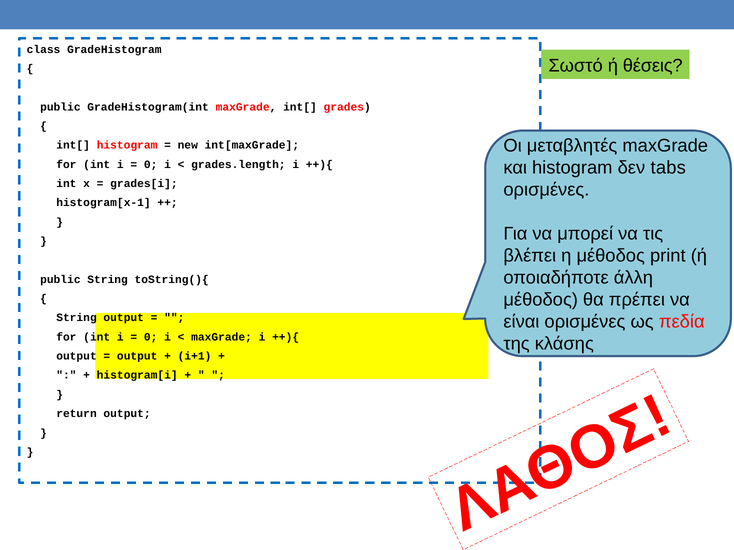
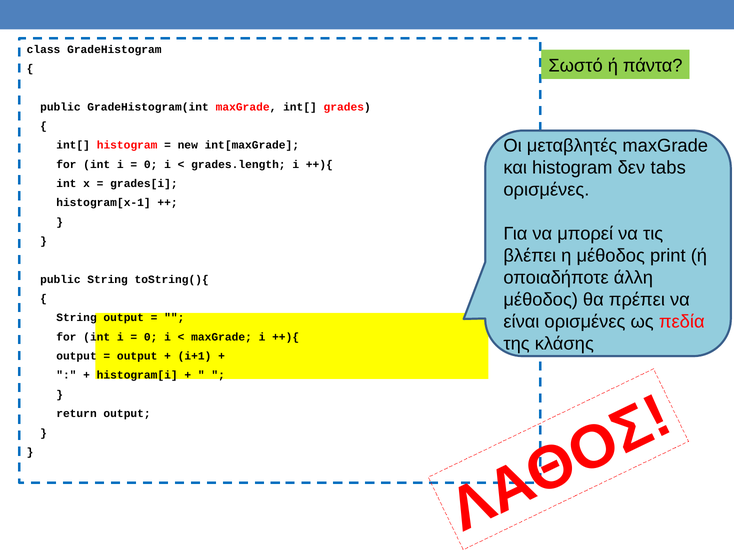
θέσεις: θέσεις -> πάντα (653, 66)
